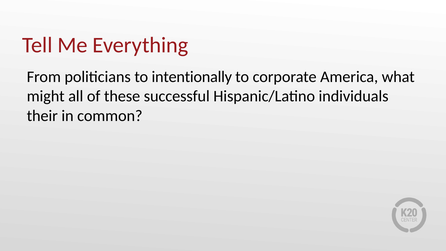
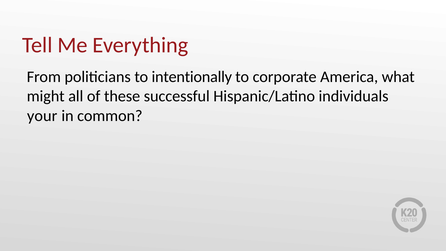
their: their -> your (42, 116)
